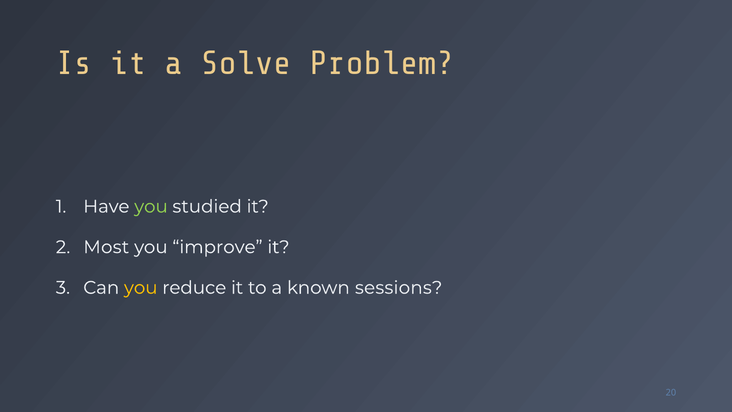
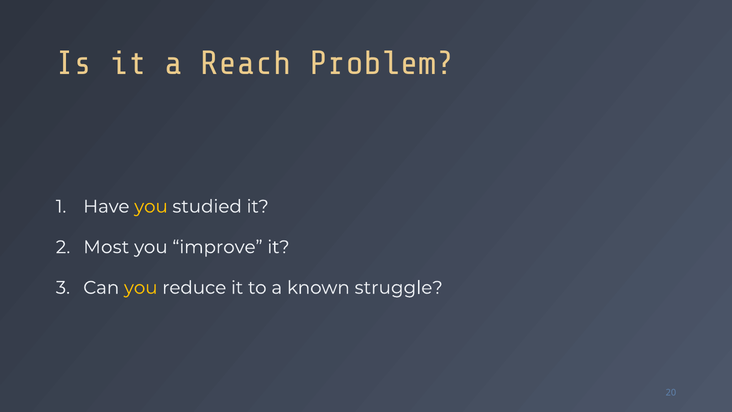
Solve: Solve -> Reach (246, 63)
you colour: light green -> yellow (151, 206)
sessions: sessions -> struggle (399, 288)
